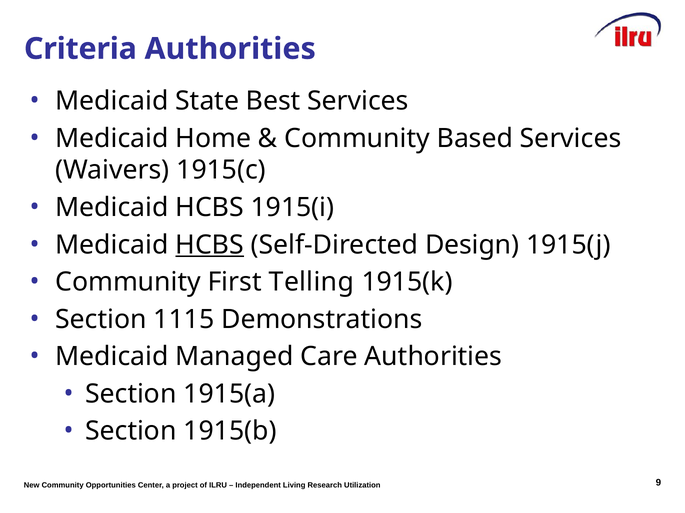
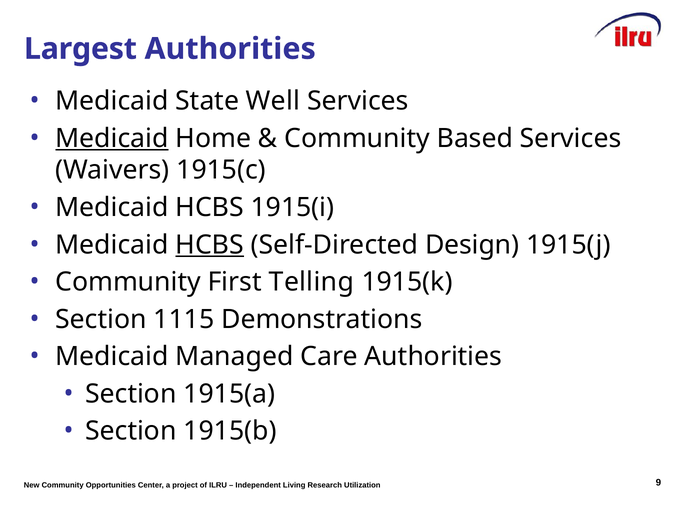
Criteria: Criteria -> Largest (80, 49)
Best: Best -> Well (273, 101)
Medicaid underline: none -> present (112, 138)
